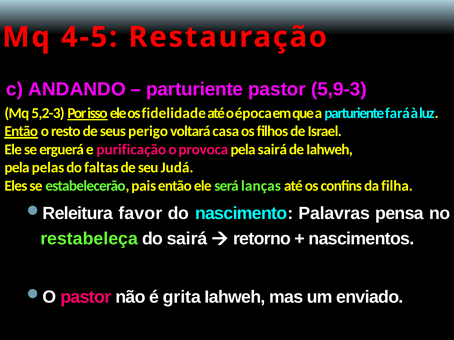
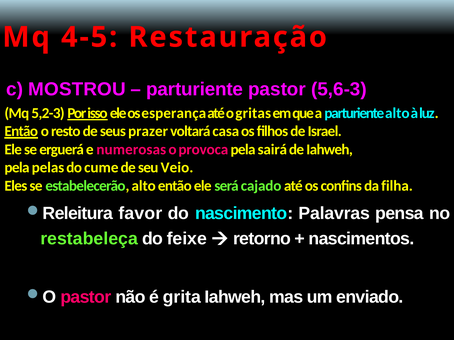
ANDANDO: ANDANDO -> MOSTROU (77, 89)
5,9-3: 5,9-3 -> 5,6-3 (339, 89)
fidelidade: fidelidade -> esperança (174, 113)
época: época -> gritas (253, 113)
parturiente fará: fará -> alto (397, 113)
perigo: perigo -> prazer (148, 132)
purificação: purificação -> numerosas (131, 150)
faltas: faltas -> cume (101, 168)
Judá: Judá -> Veio (177, 168)
estabelecerão pais: pais -> alto (144, 186)
lanças: lanças -> cajado (261, 186)
do sairá: sairá -> feixe (187, 239)
